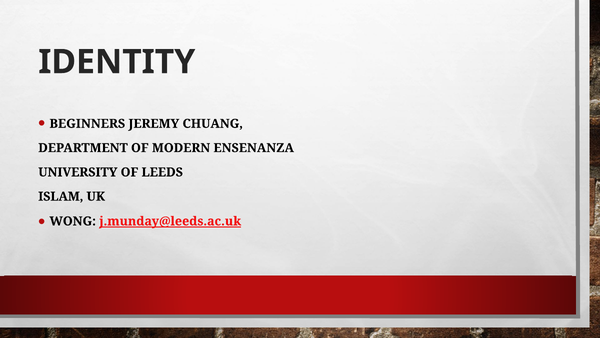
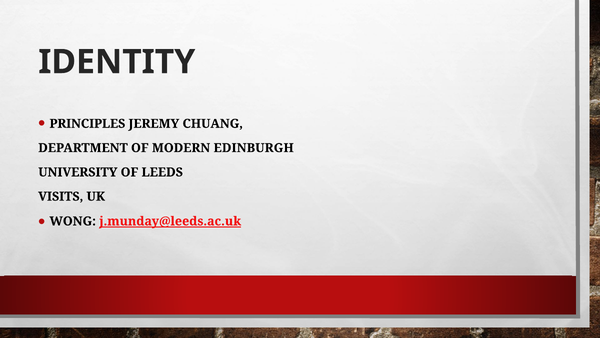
BEGINNERS: BEGINNERS -> PRINCIPLES (87, 124)
ENSENANZA: ENSENANZA -> EDINBURGH (254, 148)
ISLAM: ISLAM -> VISITS (61, 196)
